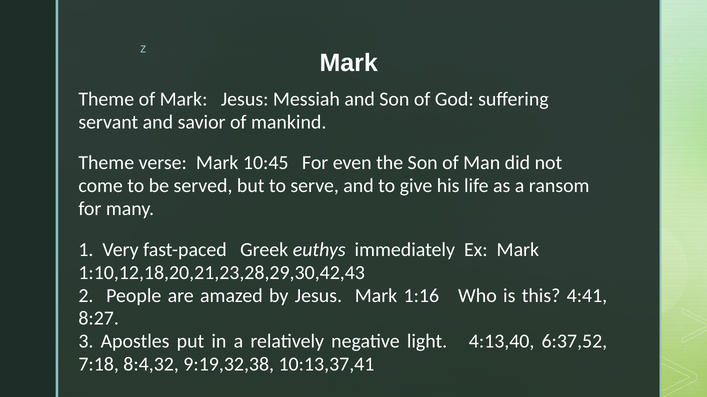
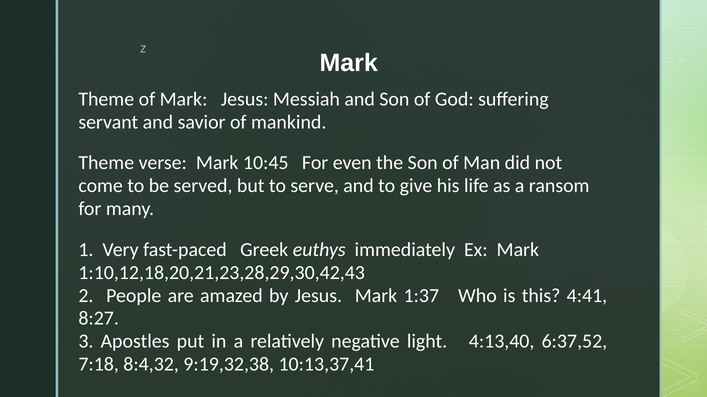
1:16: 1:16 -> 1:37 (421, 296)
